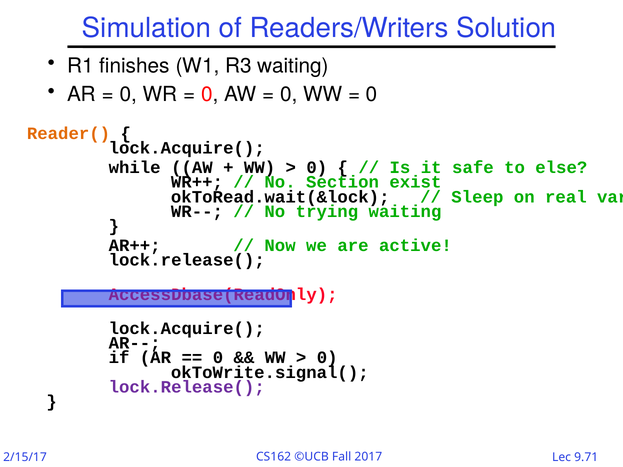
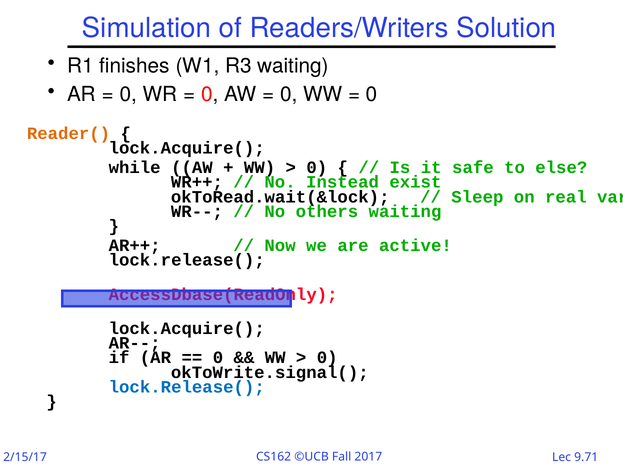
Section: Section -> Instead (343, 182)
trying: trying -> others (327, 211)
lock.Release( colour: purple -> blue (187, 387)
